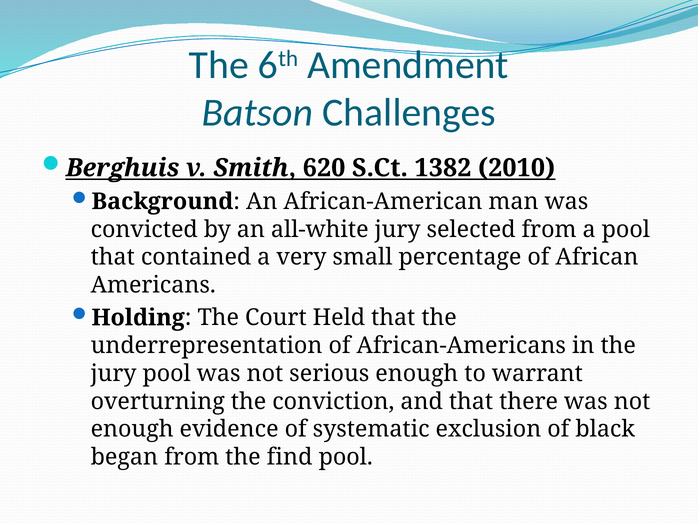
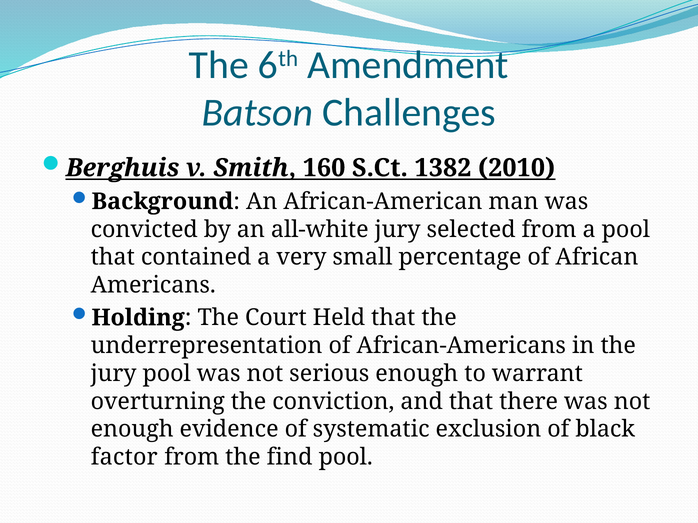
620: 620 -> 160 (324, 168)
began: began -> factor (124, 458)
